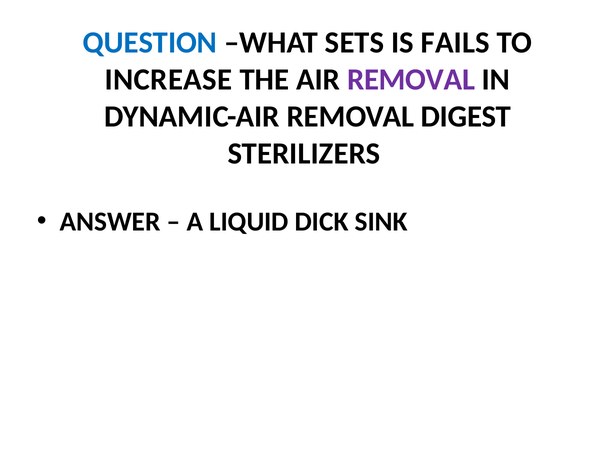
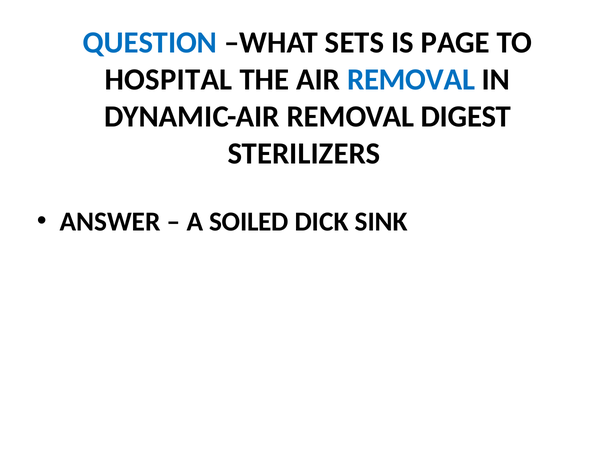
FAILS: FAILS -> PAGE (455, 43)
INCREASE: INCREASE -> HOSPITAL (168, 80)
REMOVAL colour: purple -> blue (411, 80)
LIQUID: LIQUID -> SOILED (249, 221)
